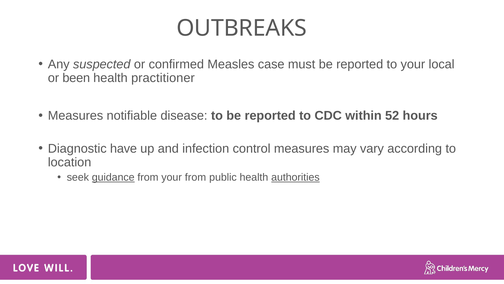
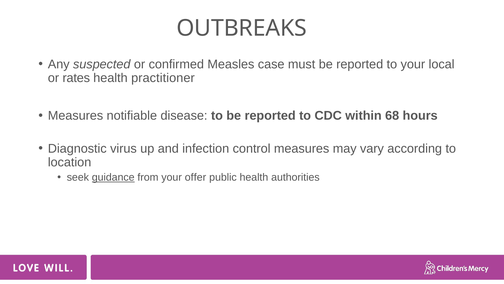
been: been -> rates (76, 78)
52: 52 -> 68 (392, 115)
have: have -> virus (123, 148)
your from: from -> offer (196, 177)
authorities underline: present -> none (295, 177)
